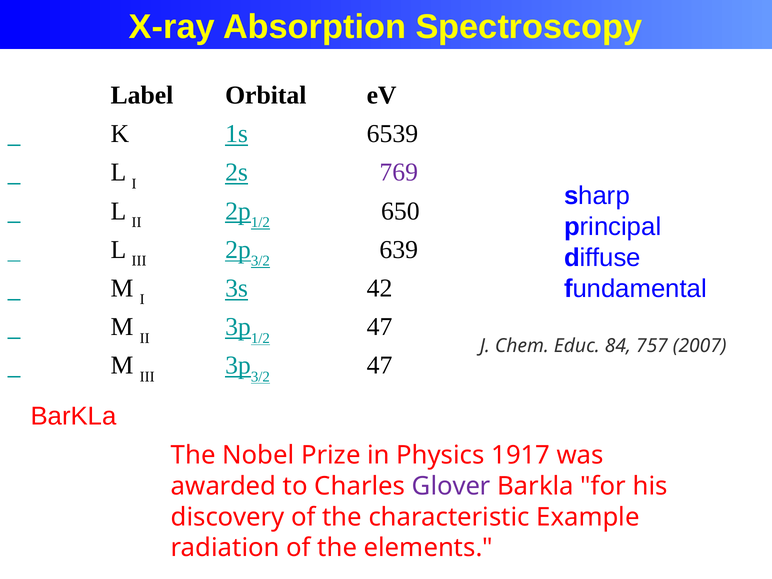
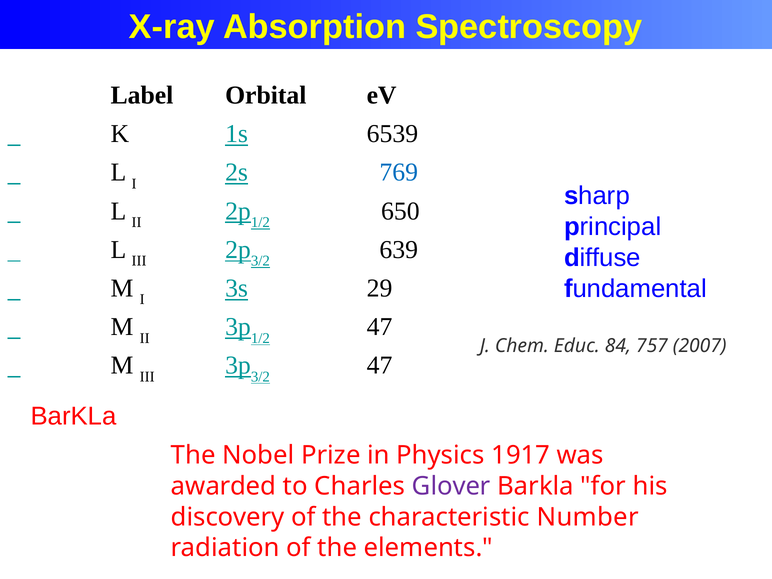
769 colour: purple -> blue (399, 172)
42: 42 -> 29 (380, 288)
Example: Example -> Number (588, 517)
